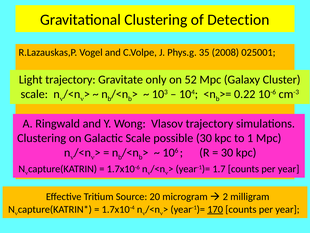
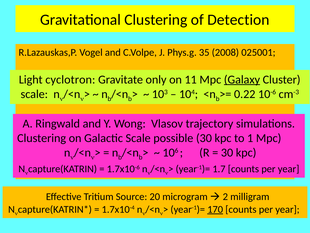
Light trajectory: trajectory -> cyclotron (70, 79)
52: 52 -> 11 (191, 79)
Galaxy underline: none -> present (242, 79)
